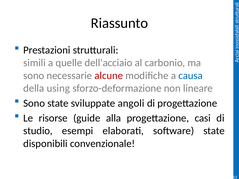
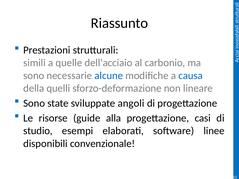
alcune colour: red -> blue (109, 76)
using: using -> quelli (58, 88)
software state: state -> linee (214, 131)
